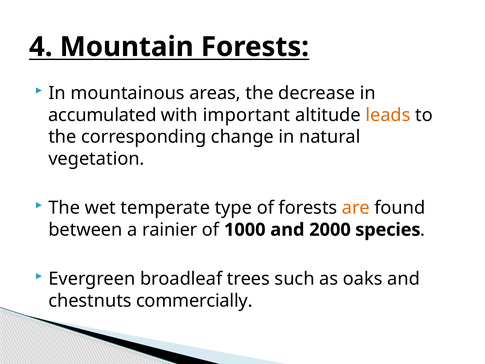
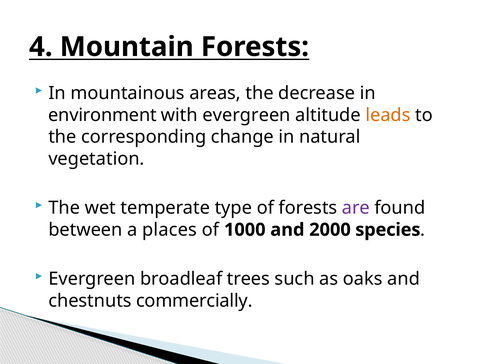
accumulated: accumulated -> environment (102, 115)
with important: important -> evergreen (247, 115)
are colour: orange -> purple (356, 208)
rainier: rainier -> places (170, 230)
